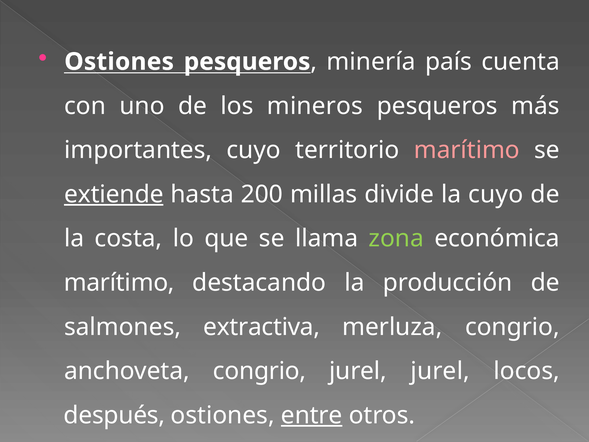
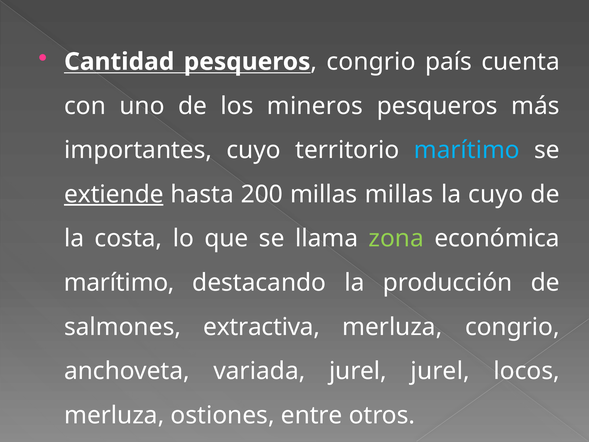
Ostiones: Ostiones -> Cantidad (119, 62)
minería: minería -> congrio (371, 62)
marítimo colour: pink -> light blue (467, 150)
millas divide: divide -> millas (399, 194)
anchoveta congrio: congrio -> variada (259, 371)
después: después -> merluza (114, 415)
entre underline: present -> none (312, 415)
